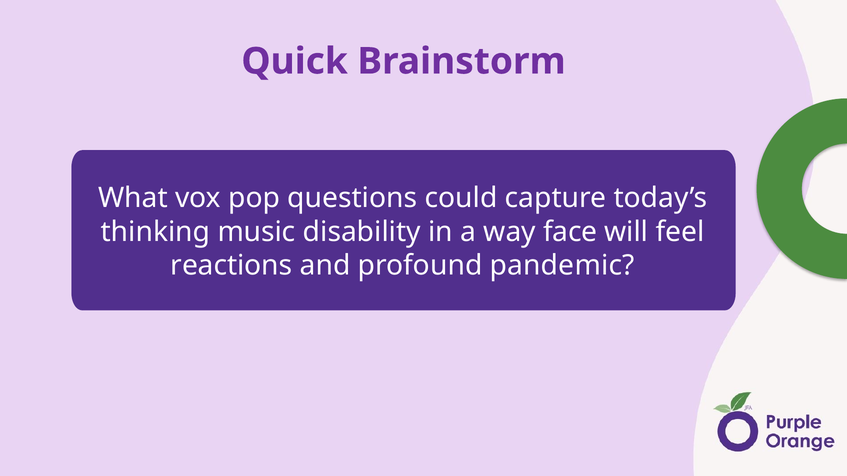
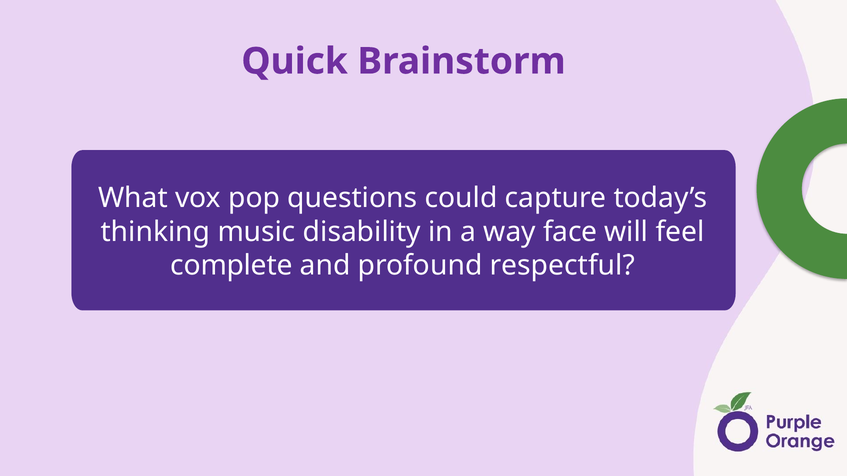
reactions: reactions -> complete (232, 266)
pandemic: pandemic -> respectful (562, 266)
